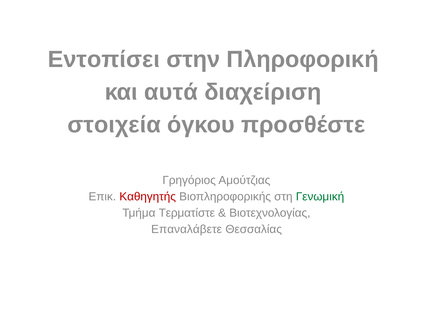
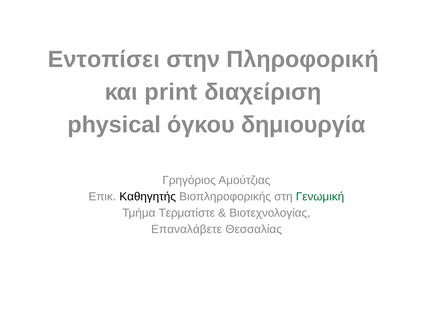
αυτά: αυτά -> print (171, 92)
στοιχεία: στοιχεία -> physical (114, 125)
προσθέστε: προσθέστε -> δημιουργία (303, 125)
Καθηγητής colour: red -> black (148, 197)
